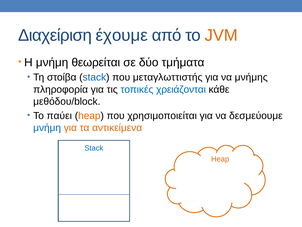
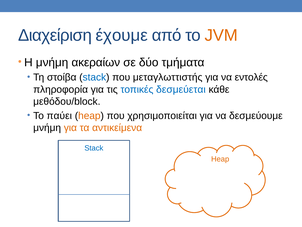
θεωρείται: θεωρείται -> ακεραίων (96, 62)
μνήμης: μνήμης -> εντολές (251, 77)
χρειάζονται: χρειάζονται -> δεσμεύεται (181, 89)
μνήμη colour: blue -> black (47, 128)
